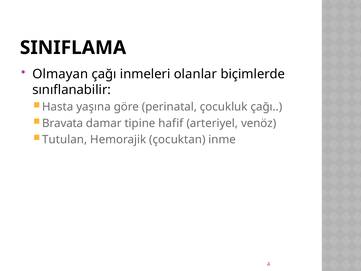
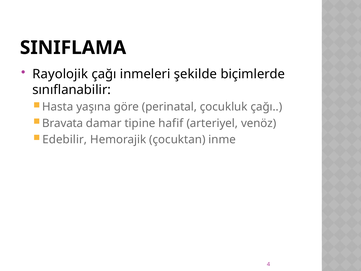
Olmayan: Olmayan -> Rayolojik (60, 74)
olanlar: olanlar -> şekilde (195, 74)
Tutulan: Tutulan -> Edebilir (65, 139)
